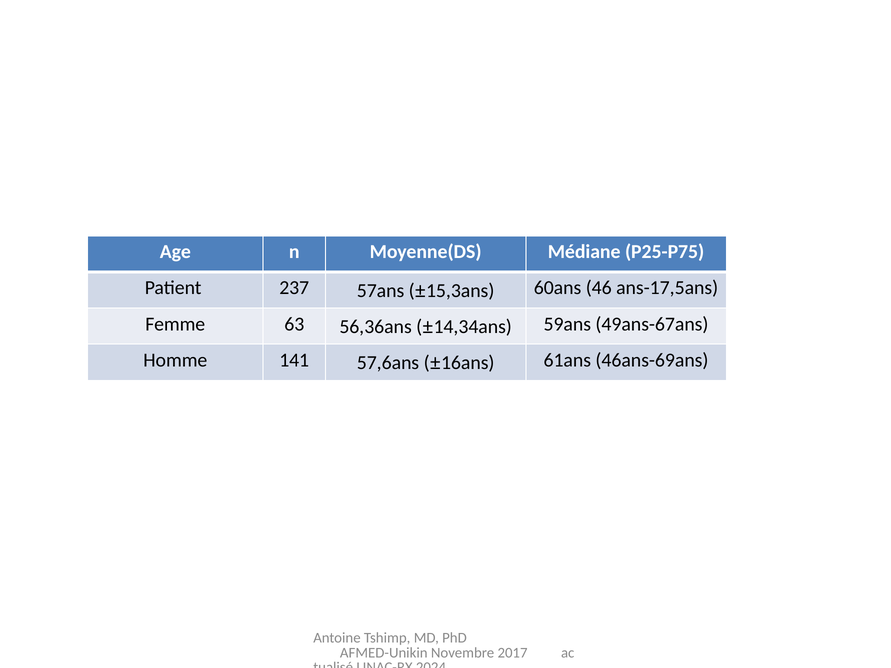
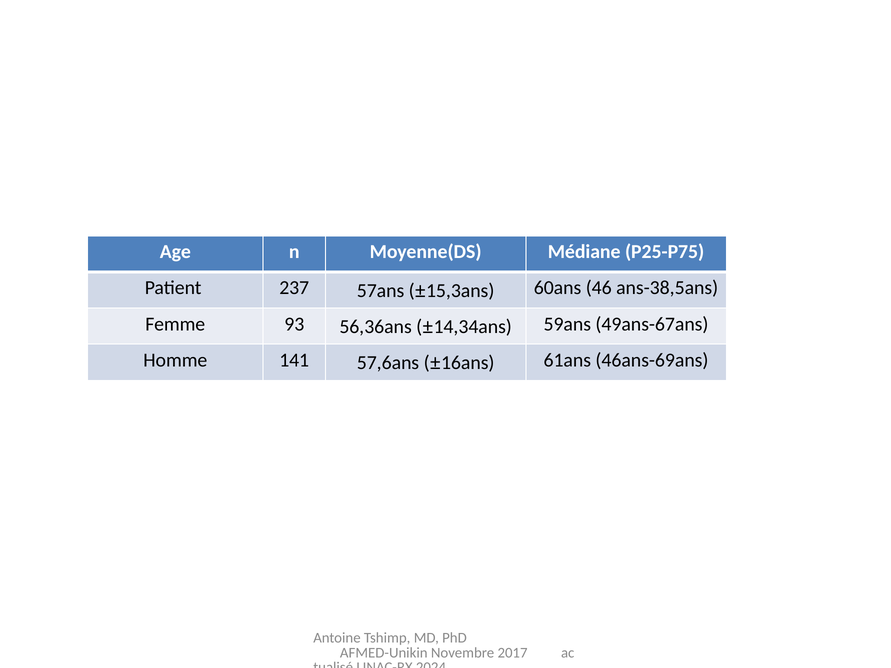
ans-17,5ans: ans-17,5ans -> ans-38,5ans (667, 288)
63: 63 -> 93 (294, 324)
